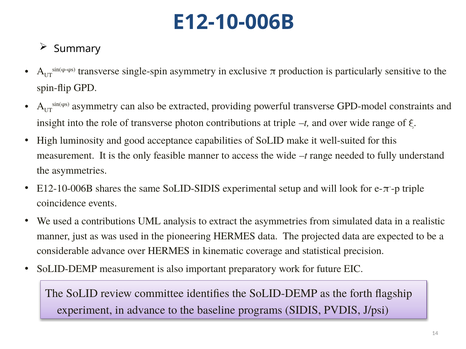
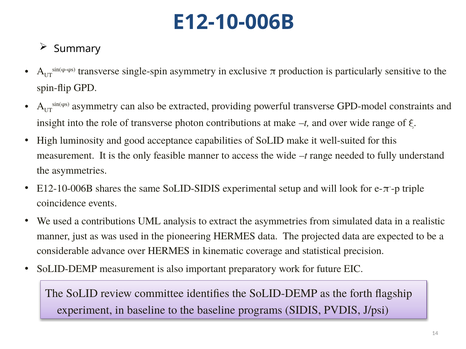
at triple: triple -> make (285, 123)
in advance: advance -> baseline (146, 311)
